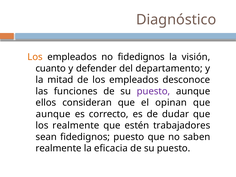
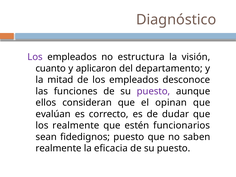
Los colour: orange -> purple (35, 57)
no fidedignos: fidedignos -> estructura (141, 57)
defender: defender -> aplicaron (96, 68)
aunque: aunque -> evalúan (53, 114)
trabajadores: trabajadores -> funcionarios (182, 125)
